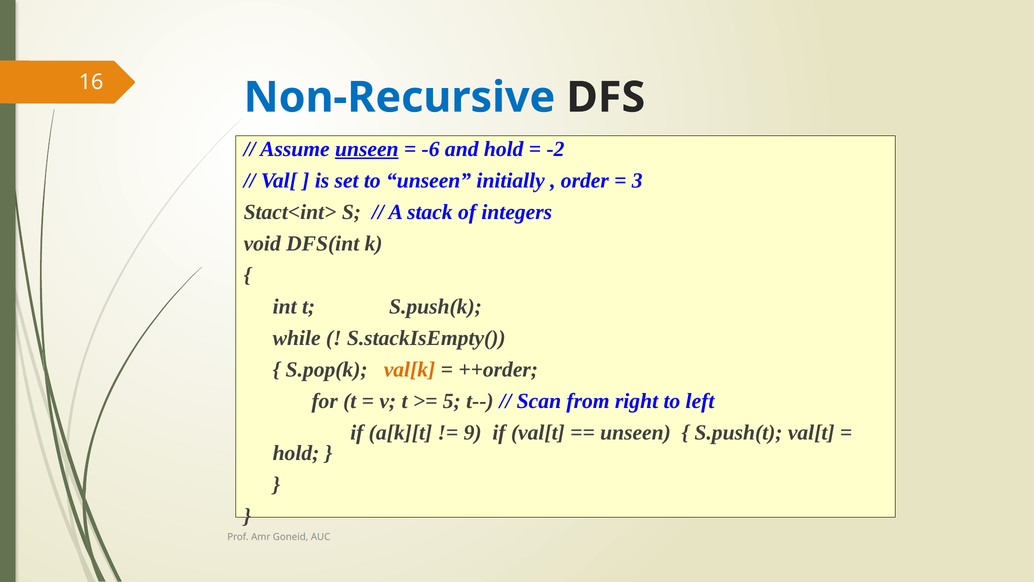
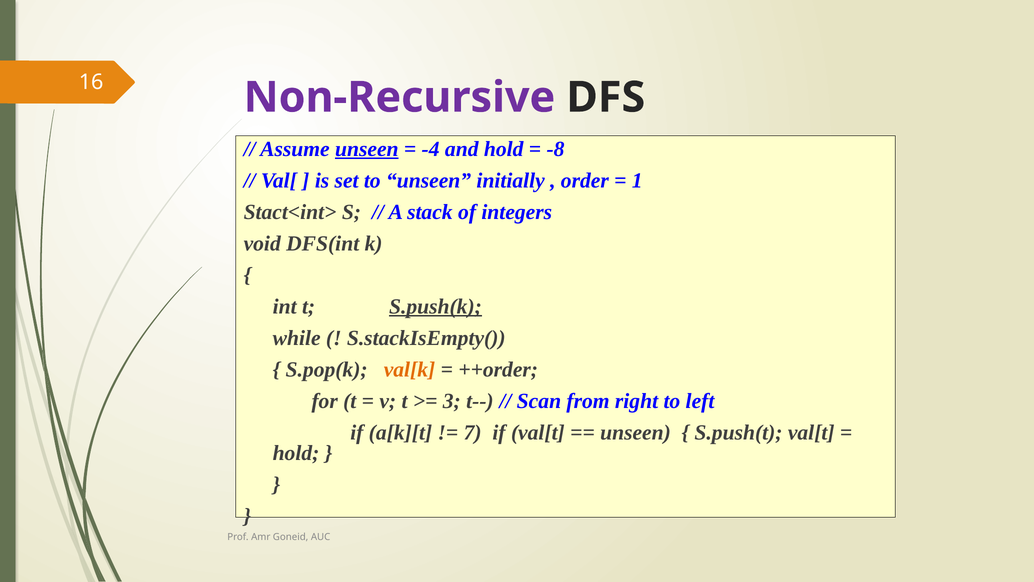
Non-Recursive colour: blue -> purple (399, 97)
-6: -6 -> -4 (431, 149)
-2: -2 -> -8 (555, 149)
3: 3 -> 1 (637, 181)
S.push(k underline: none -> present (435, 306)
5: 5 -> 3 (452, 401)
9: 9 -> 7 (473, 432)
